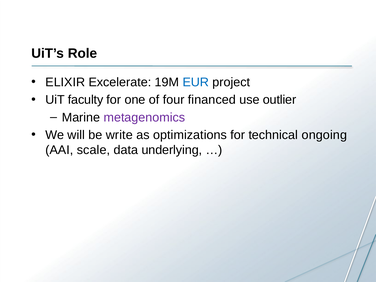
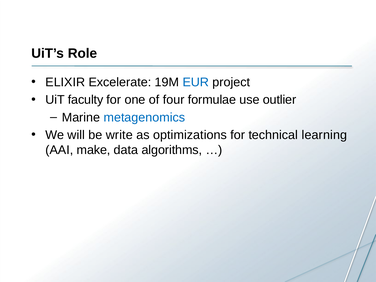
financed: financed -> formulae (212, 100)
metagenomics colour: purple -> blue (144, 117)
ongoing: ongoing -> learning (324, 135)
scale: scale -> make (94, 150)
underlying: underlying -> algorithms (172, 150)
